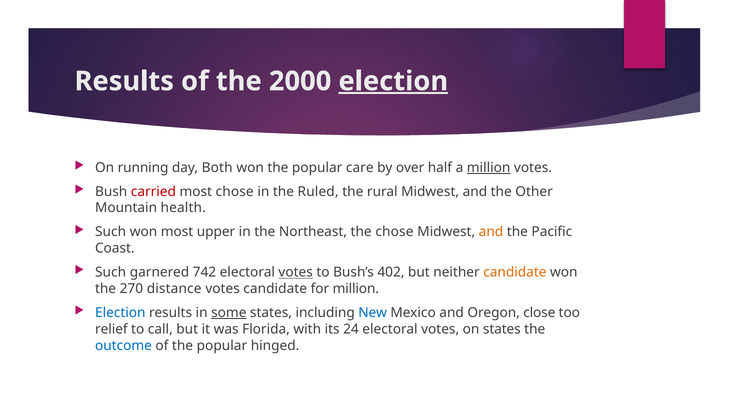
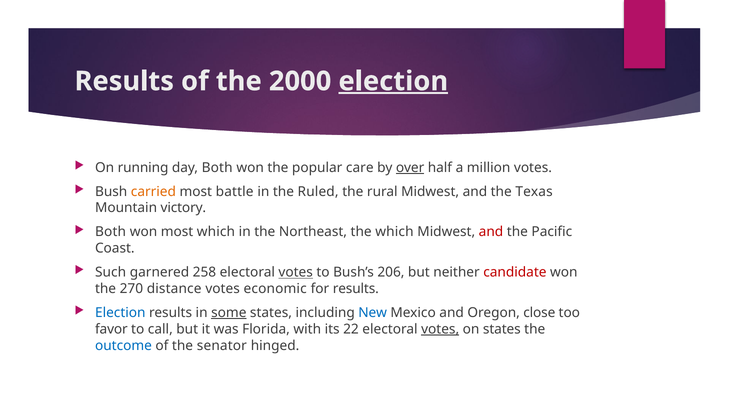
over underline: none -> present (410, 168)
million underline: present -> none (489, 168)
carried colour: red -> orange (153, 192)
most chose: chose -> battle (235, 192)
Other: Other -> Texas (534, 192)
health: health -> victory (183, 208)
Such: Such -> Both (111, 232)
most upper: upper -> which (216, 232)
the chose: chose -> which (394, 232)
and colour: orange -> red (491, 232)
742: 742 -> 258 (204, 272)
402: 402 -> 206 (391, 272)
candidate colour: orange -> red (515, 272)
votes candidate: candidate -> economic (275, 289)
for million: million -> results (356, 289)
relief: relief -> favor (111, 329)
24: 24 -> 22 (351, 329)
votes underline: none -> present (440, 329)
of the popular: popular -> senator (222, 346)
